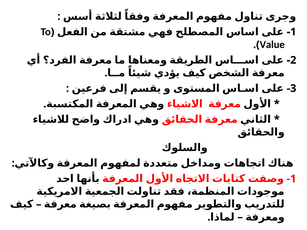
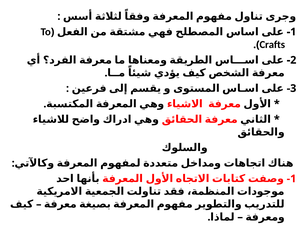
Value: Value -> Crafts (272, 45)
